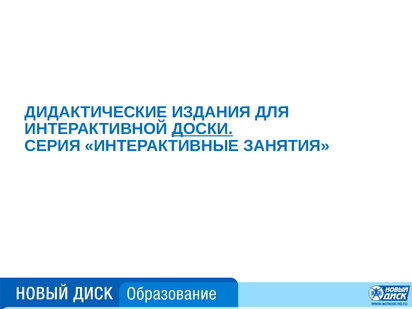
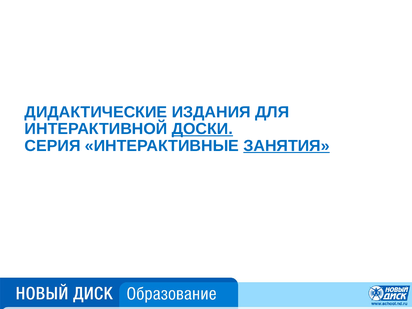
ЗАНЯТИЯ underline: none -> present (287, 146)
